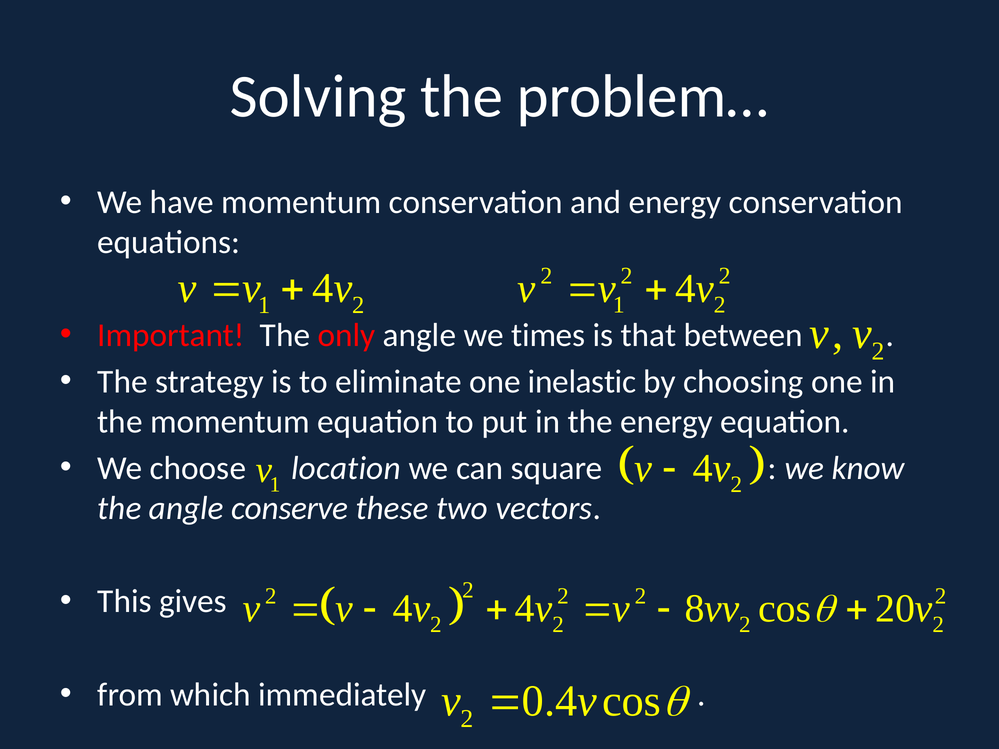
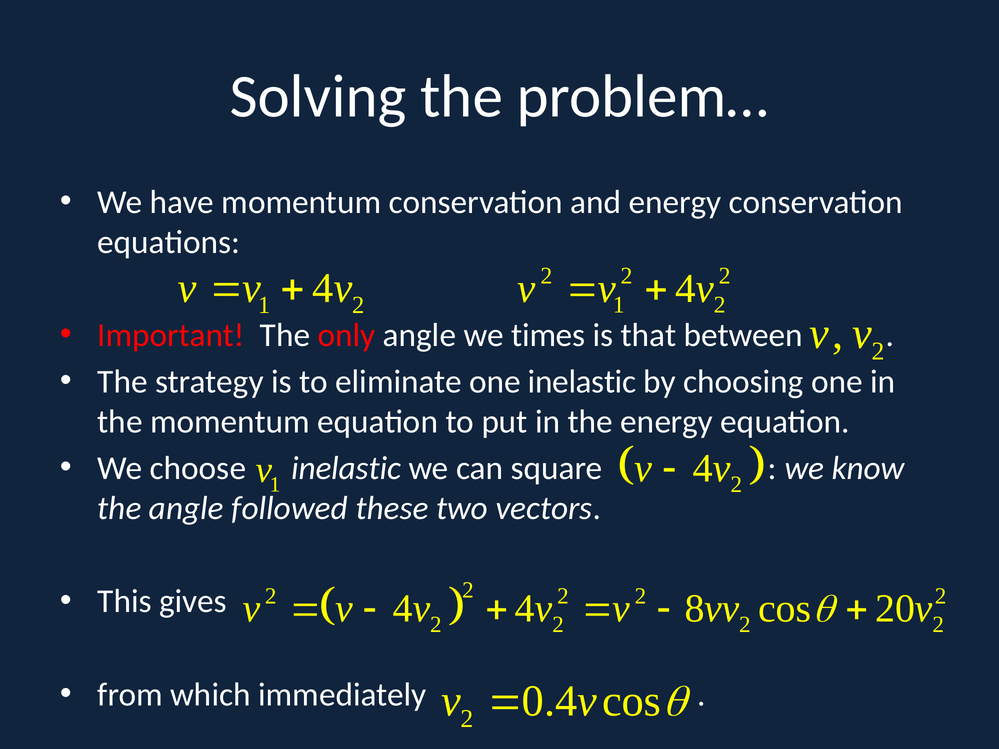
choose location: location -> inelastic (346, 468)
conserve: conserve -> followed (290, 508)
